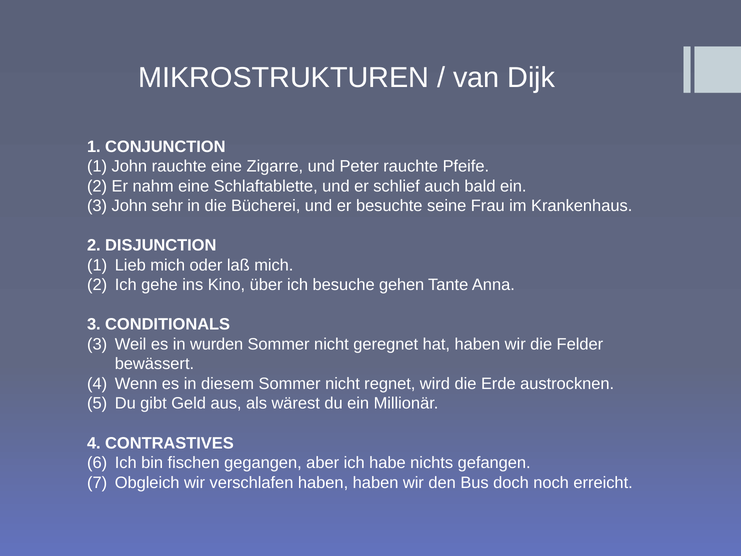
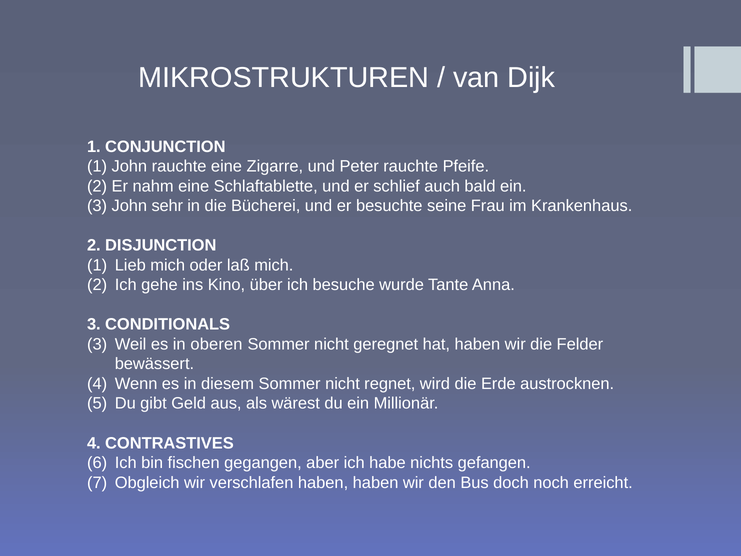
gehen: gehen -> wurde (402, 285)
wurden: wurden -> oberen (216, 344)
